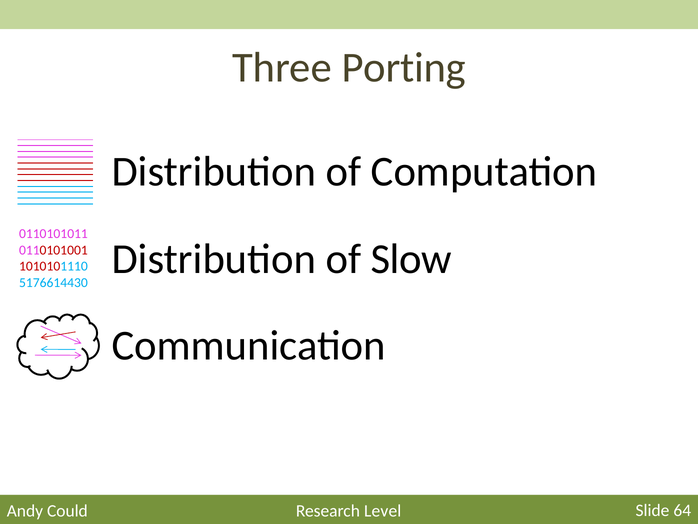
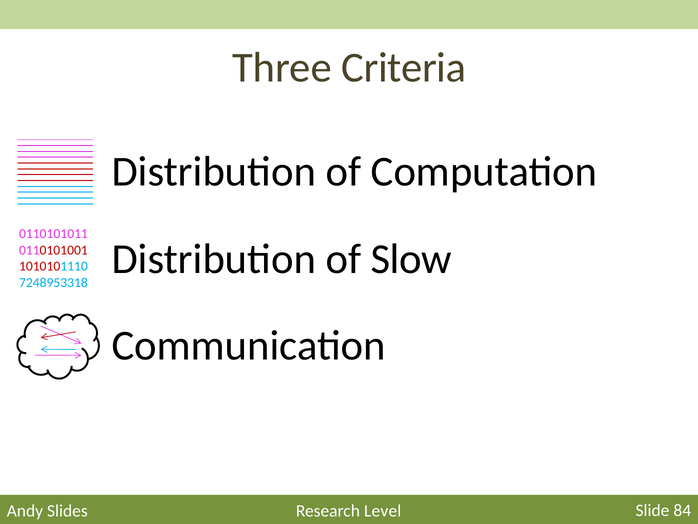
Porting: Porting -> Criteria (404, 68)
5176614430: 5176614430 -> 7248953318 (53, 282)
64: 64 -> 84 (682, 510)
Could: Could -> Slides (67, 510)
